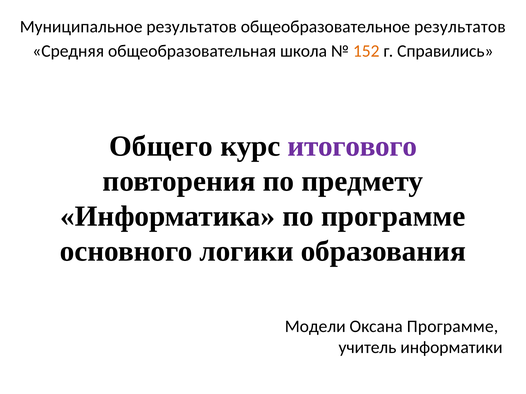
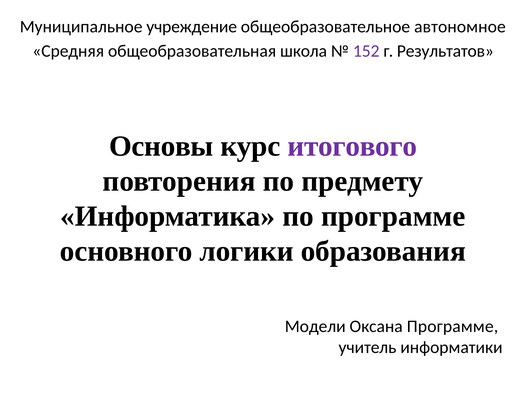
Муниципальное результатов: результатов -> учреждение (192, 27)
общеобразовательное результатов: результатов -> автономное (460, 27)
152 colour: orange -> purple (366, 51)
Справились: Справились -> Результатов (445, 51)
Общего: Общего -> Основы (161, 146)
